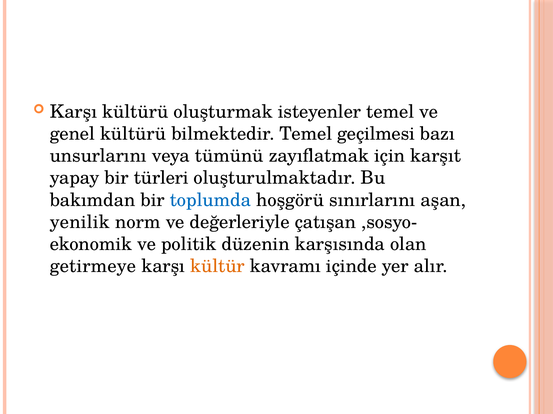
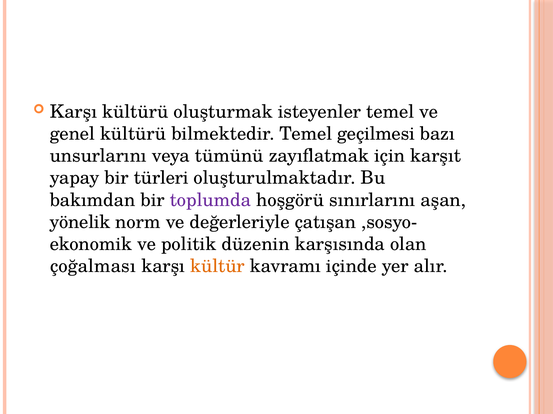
toplumda colour: blue -> purple (210, 200)
yenilik: yenilik -> yönelik (80, 222)
getirmeye: getirmeye -> çoğalması (93, 267)
